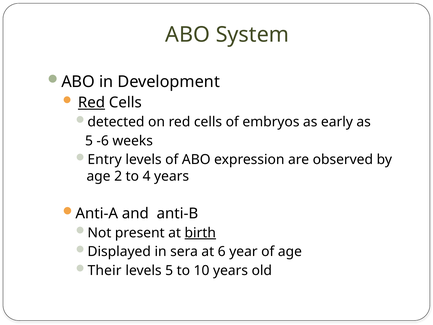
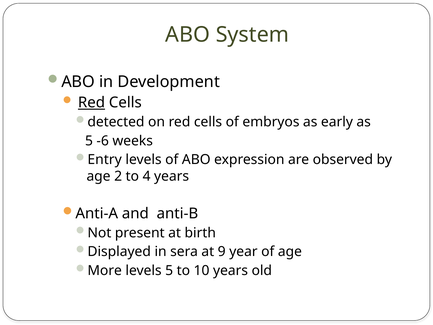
birth underline: present -> none (200, 233)
6: 6 -> 9 (222, 251)
Their: Their -> More (105, 270)
